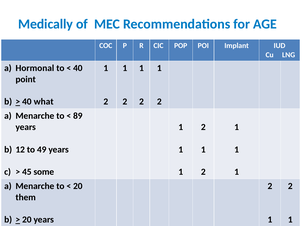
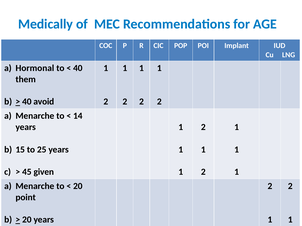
point: point -> them (26, 79)
what: what -> avoid (44, 102)
89: 89 -> 14 (78, 116)
12: 12 -> 15 (20, 150)
49: 49 -> 25 (42, 150)
some: some -> given (44, 172)
them: them -> point (26, 198)
